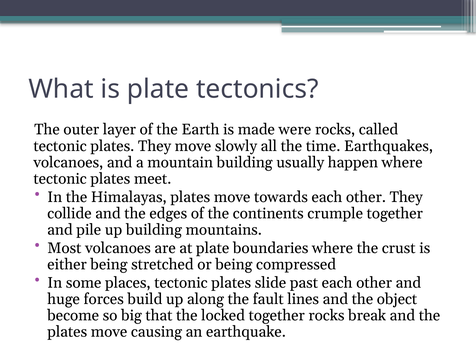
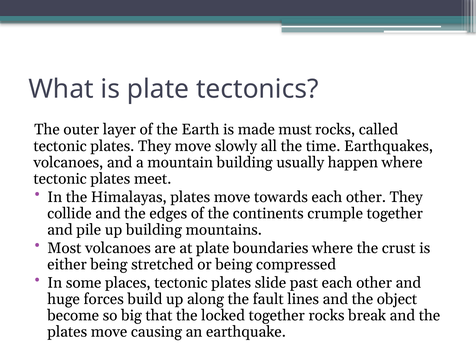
were: were -> must (295, 130)
